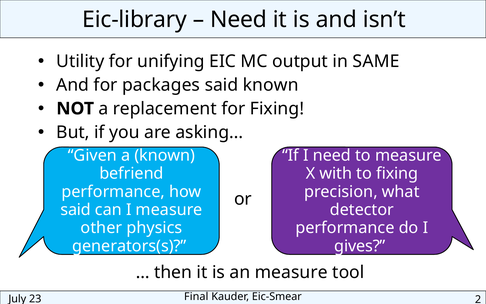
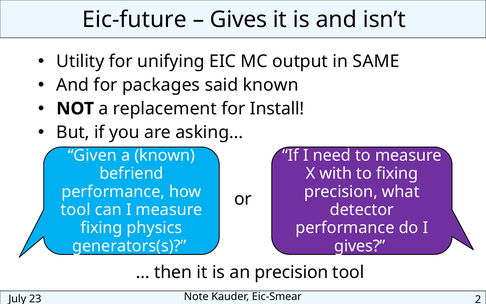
Eic-library: Eic-library -> Eic-future (134, 20)
Need: Need -> Gives (239, 20)
for Fixing: Fixing -> Install (277, 109)
said: said -> tool (76, 210)
other: other -> fixing (102, 228)
an measure: measure -> precision (291, 272)
Final: Final -> Note (196, 296)
